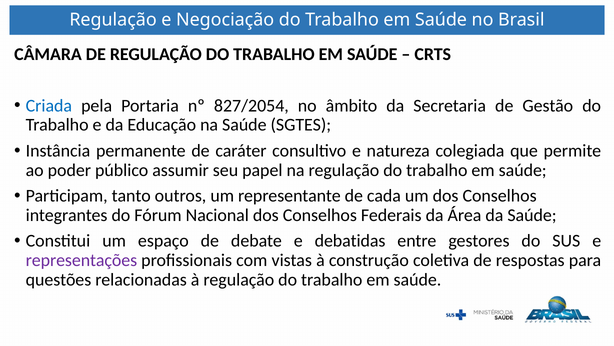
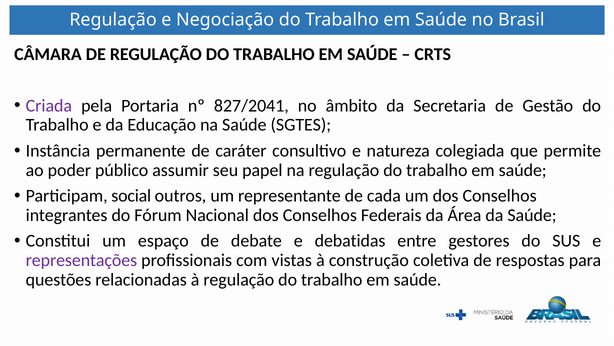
Criada colour: blue -> purple (49, 106)
827/2054: 827/2054 -> 827/2041 (251, 106)
tanto: tanto -> social (131, 196)
